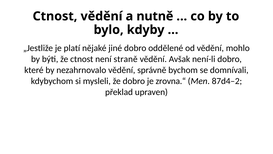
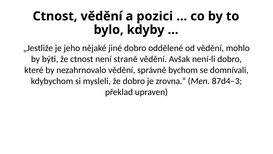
nutně: nutně -> pozici (155, 16)
platí: platí -> jeho (72, 48)
87d4–2: 87d4–2 -> 87d4–3 (227, 81)
